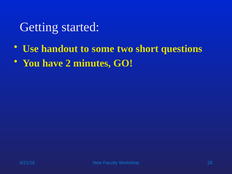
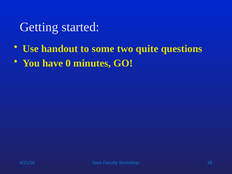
short: short -> quite (147, 49)
2: 2 -> 0 (68, 63)
